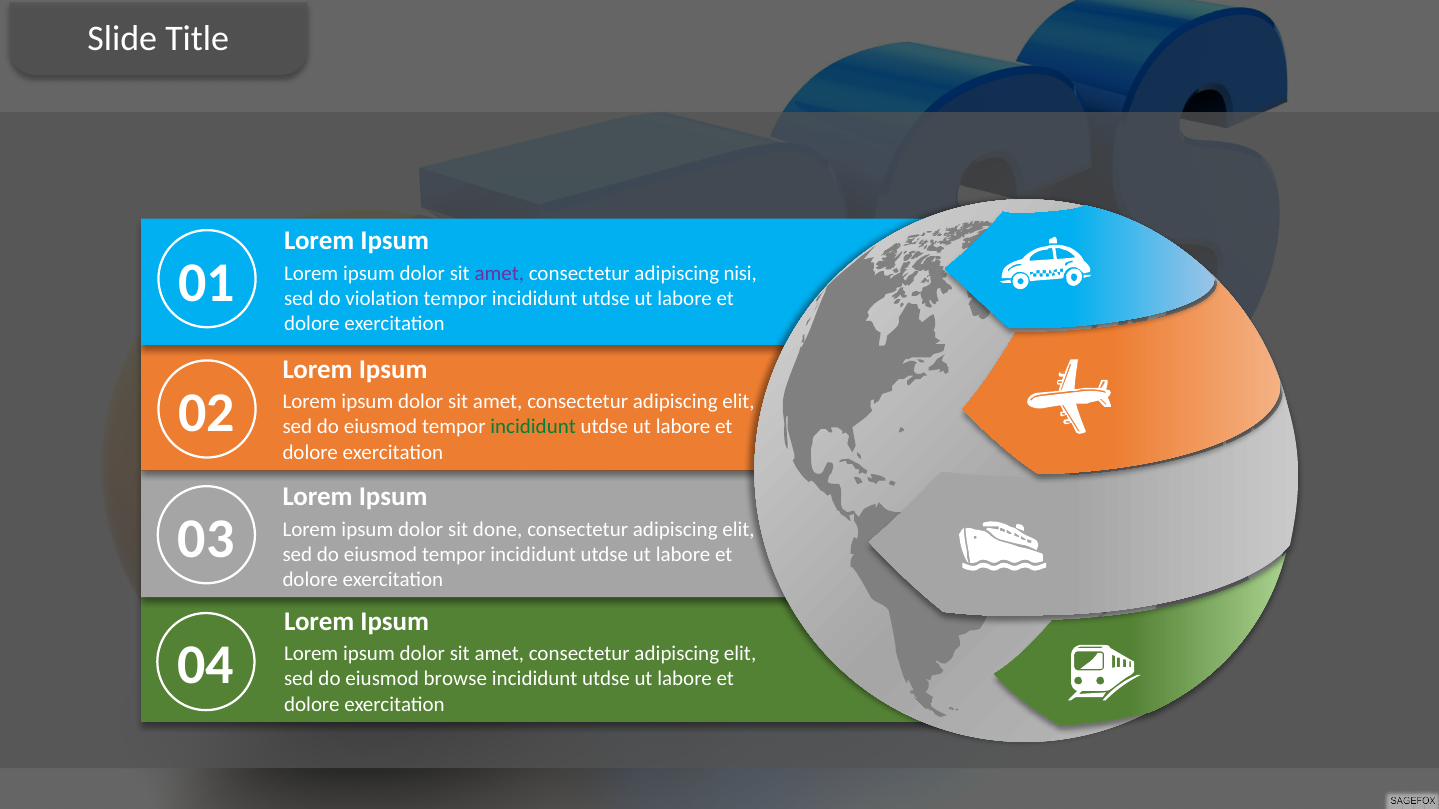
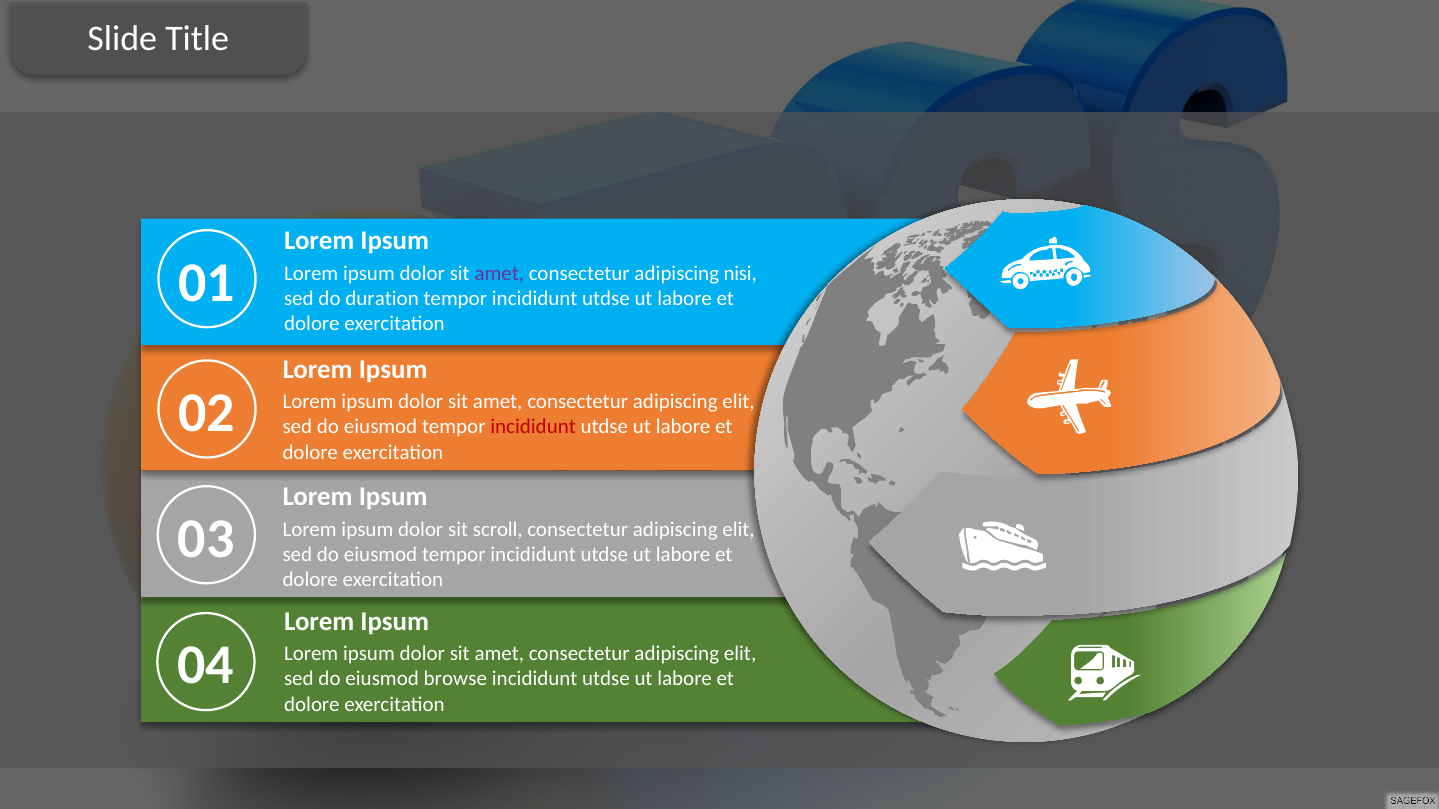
violation: violation -> duration (382, 299)
incididunt colour: green -> red (533, 427)
done: done -> scroll (498, 529)
